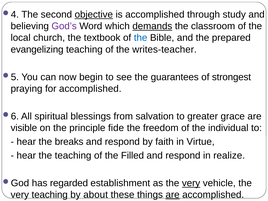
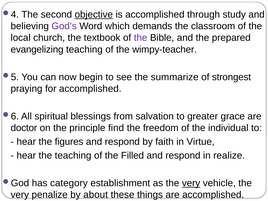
demands underline: present -> none (152, 26)
the colour: blue -> purple (141, 38)
writes-teacher: writes-teacher -> wimpy-teacher (165, 49)
guarantees: guarantees -> summarize (175, 77)
visible: visible -> doctor (24, 128)
fide: fide -> find (116, 128)
breaks: breaks -> figures (69, 142)
regarded: regarded -> category (69, 183)
very teaching: teaching -> penalize (50, 195)
are underline: present -> none (173, 195)
